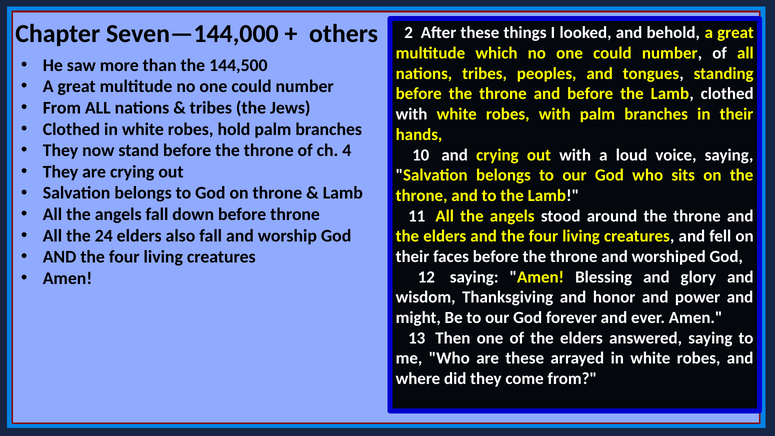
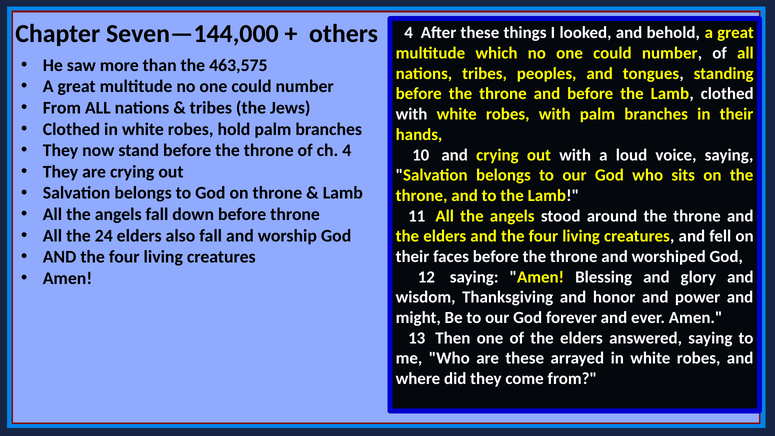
others 2: 2 -> 4 (409, 33)
144,500: 144,500 -> 463,575 (238, 65)
